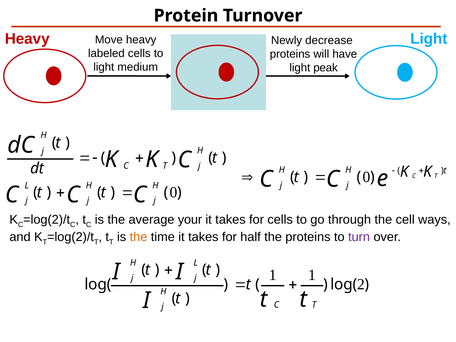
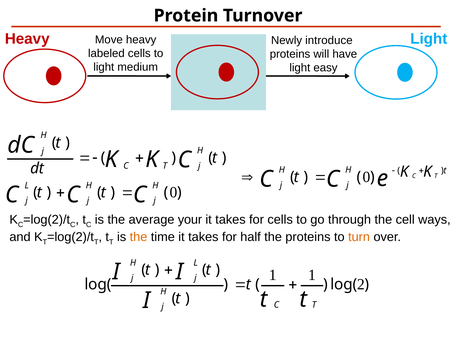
decrease: decrease -> introduce (329, 40)
peak: peak -> easy (325, 68)
turn colour: purple -> orange (359, 237)
